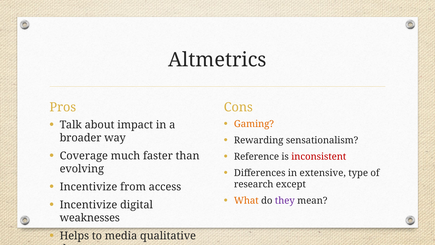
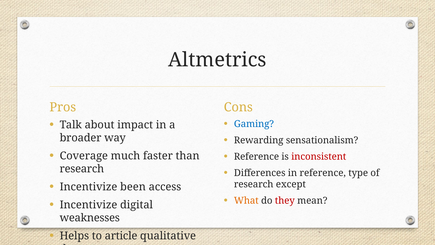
Gaming colour: orange -> blue (254, 124)
evolving: evolving -> research (82, 169)
in extensive: extensive -> reference (323, 173)
from: from -> been (133, 187)
they colour: purple -> red (285, 200)
media: media -> article (121, 236)
